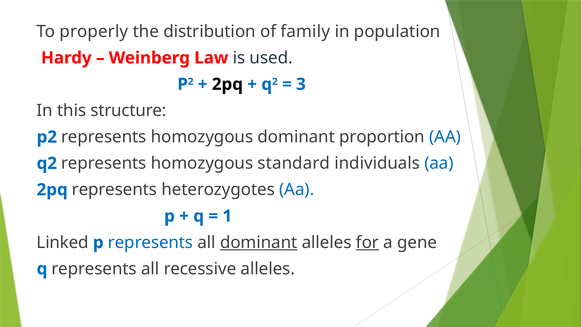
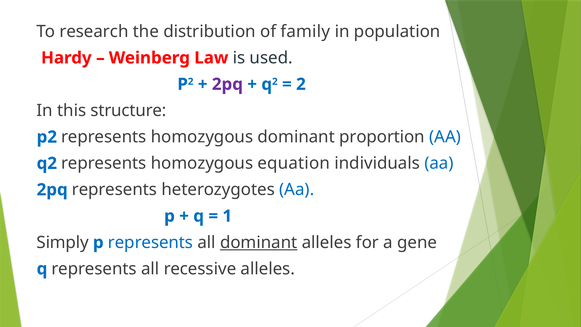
properly: properly -> research (94, 32)
2pq colour: black -> purple (227, 84)
3: 3 -> 2 (301, 84)
standard: standard -> equation (294, 163)
Linked: Linked -> Simply (63, 242)
for underline: present -> none (367, 242)
